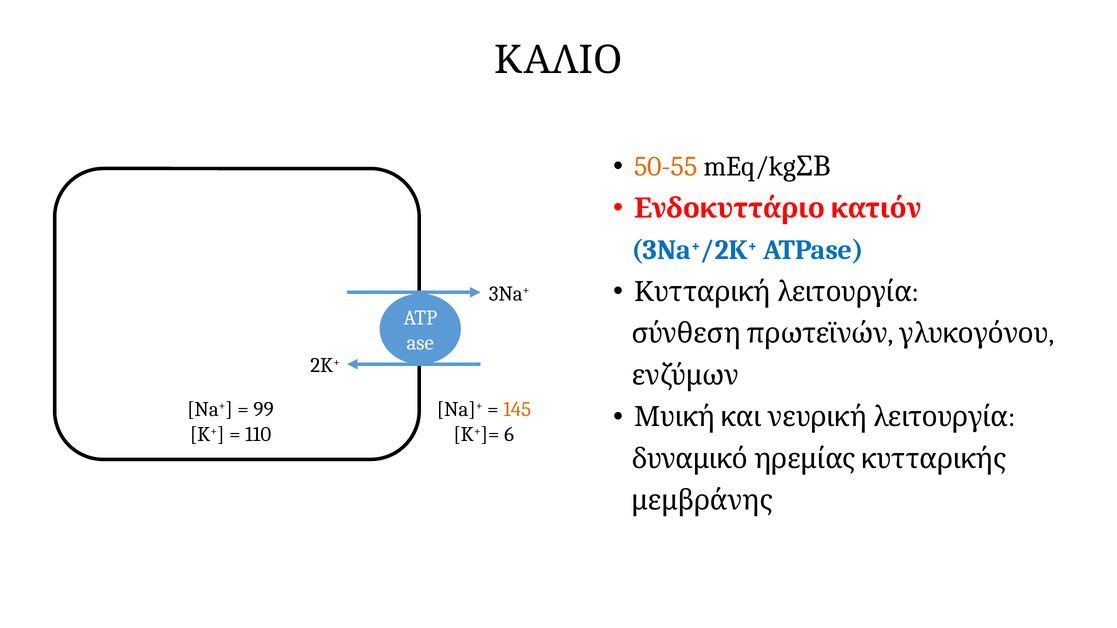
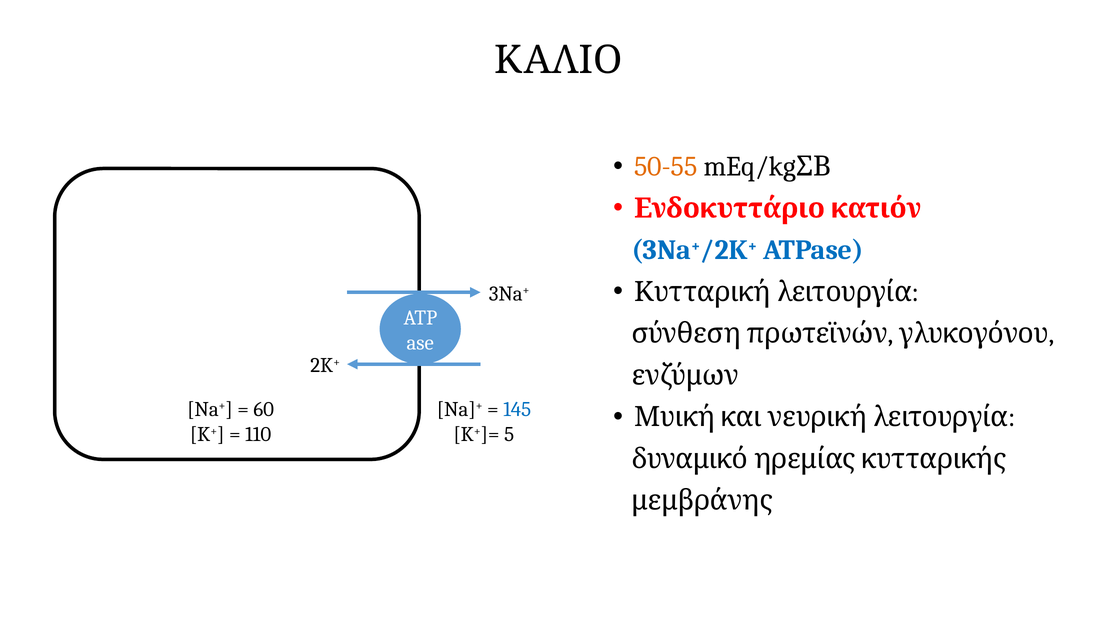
99: 99 -> 60 (264, 409)
145 colour: orange -> blue (517, 409)
6: 6 -> 5 (509, 435)
